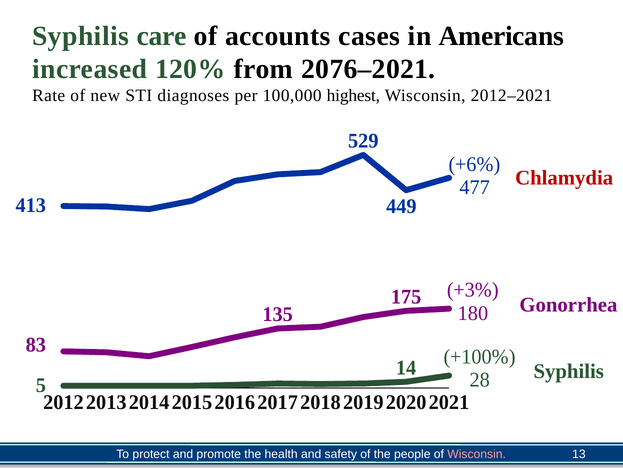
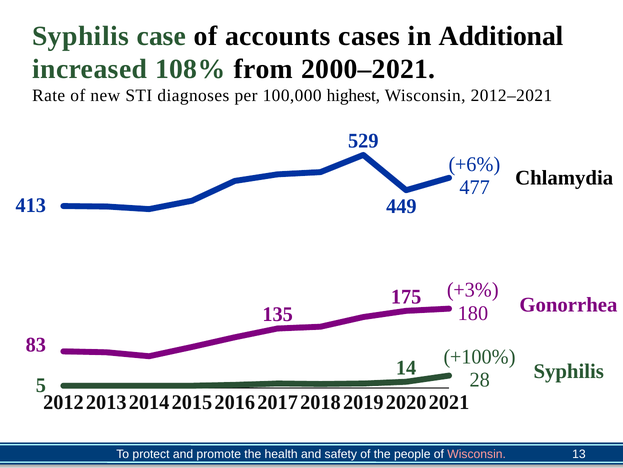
care: care -> case (161, 36)
Americans: Americans -> Additional (501, 36)
120%: 120% -> 108% (190, 69)
2076–2021: 2076–2021 -> 2000–2021 (368, 69)
Chlamydia colour: red -> black (564, 178)
